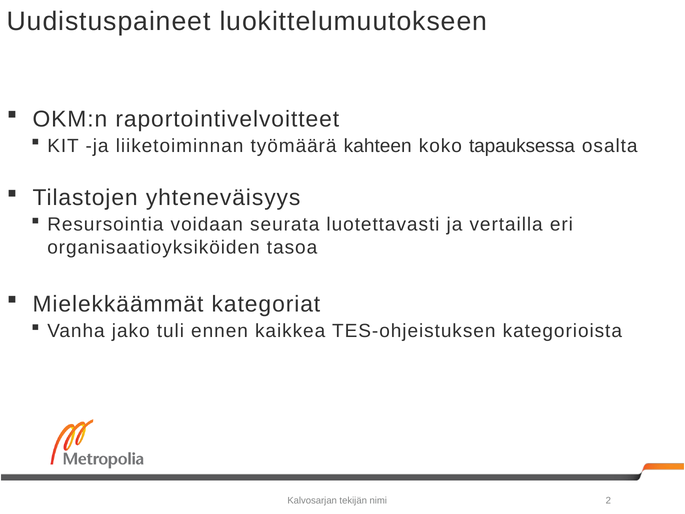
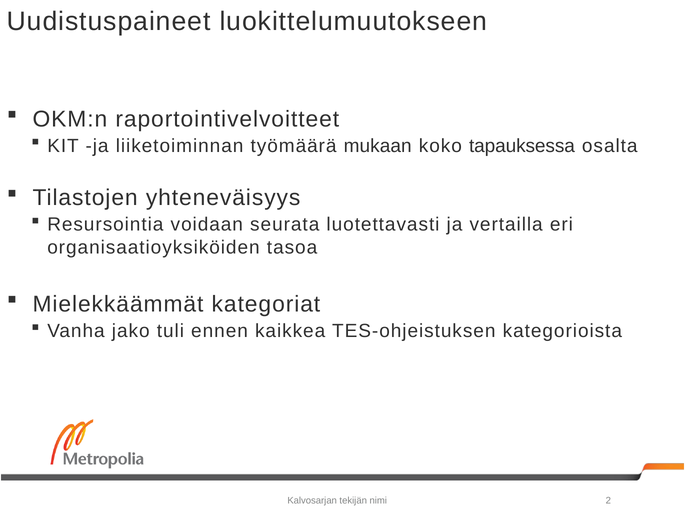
kahteen: kahteen -> mukaan (378, 146)
